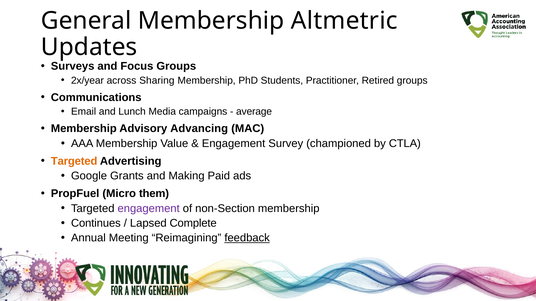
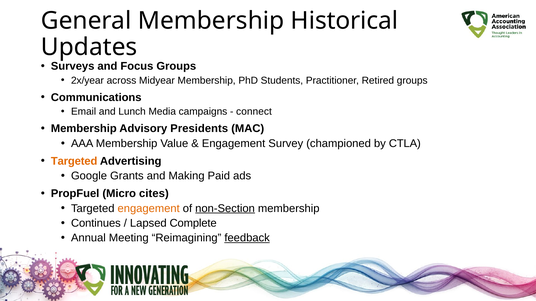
Altmetric: Altmetric -> Historical (344, 21)
Sharing: Sharing -> Midyear (157, 81)
average: average -> connect (254, 112)
Advancing: Advancing -> Presidents (199, 129)
them: them -> cites (154, 194)
engagement colour: purple -> orange (149, 209)
non-Section underline: none -> present (225, 209)
